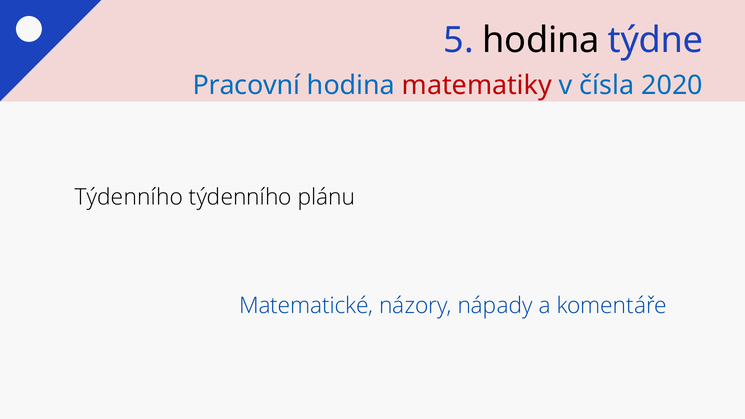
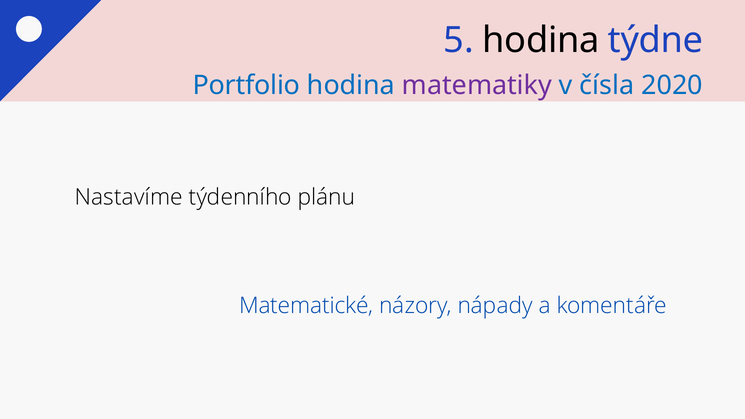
Pracovní: Pracovní -> Portfolio (246, 85)
matematiky colour: red -> purple (477, 85)
Týdenního: Týdenního -> Nastavíme (129, 197)
